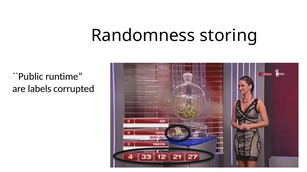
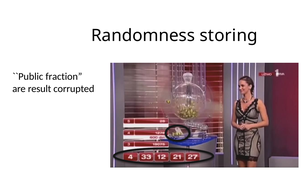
runtime: runtime -> fraction (64, 77)
labels: labels -> result (40, 89)
